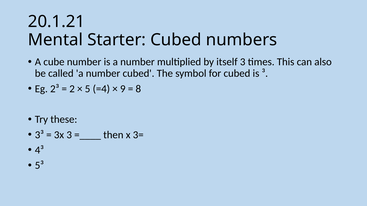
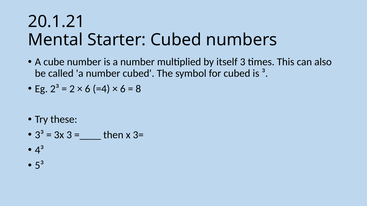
5: 5 -> 6 (88, 89)
9: 9 -> 6 (123, 89)
